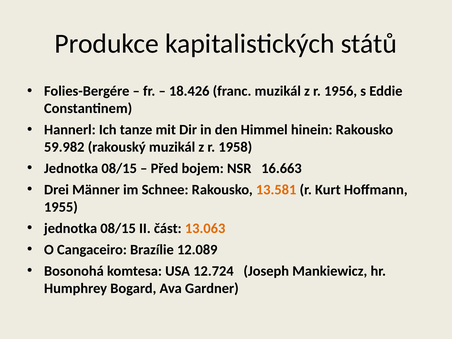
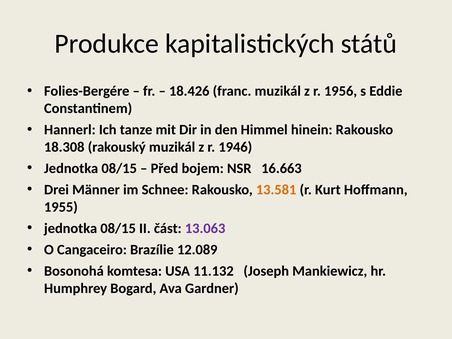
59.982: 59.982 -> 18.308 (64, 147)
1958: 1958 -> 1946 (235, 147)
13.063 colour: orange -> purple (205, 228)
12.724: 12.724 -> 11.132 (213, 271)
